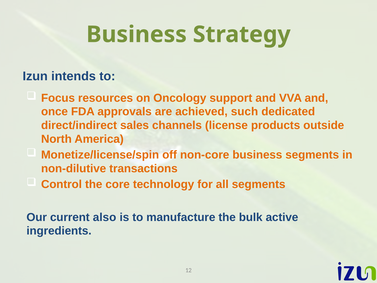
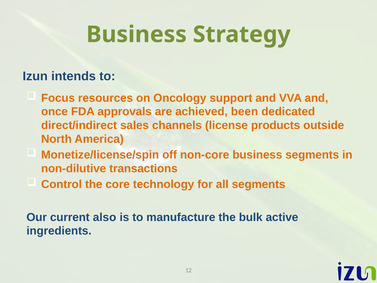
such: such -> been (245, 112)
